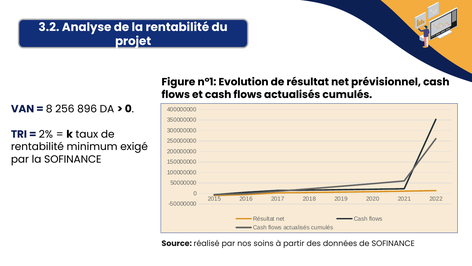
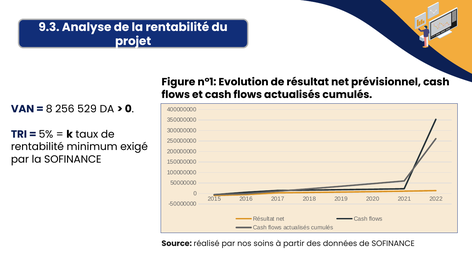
3.2: 3.2 -> 9.3 (49, 27)
896: 896 -> 529 (87, 109)
2%: 2% -> 5% (46, 134)
